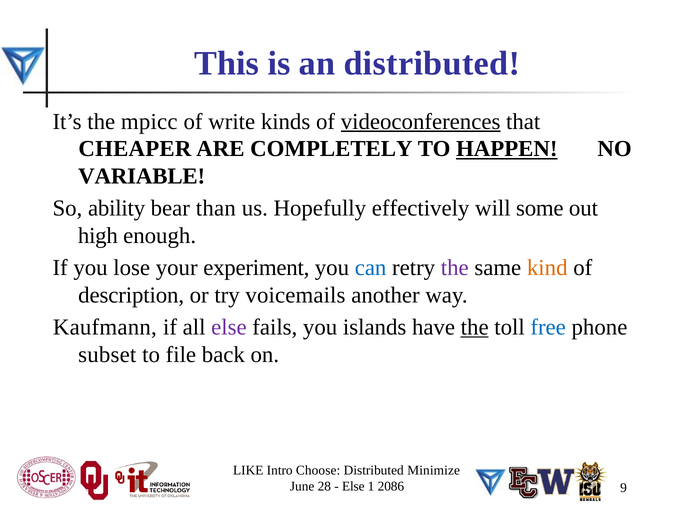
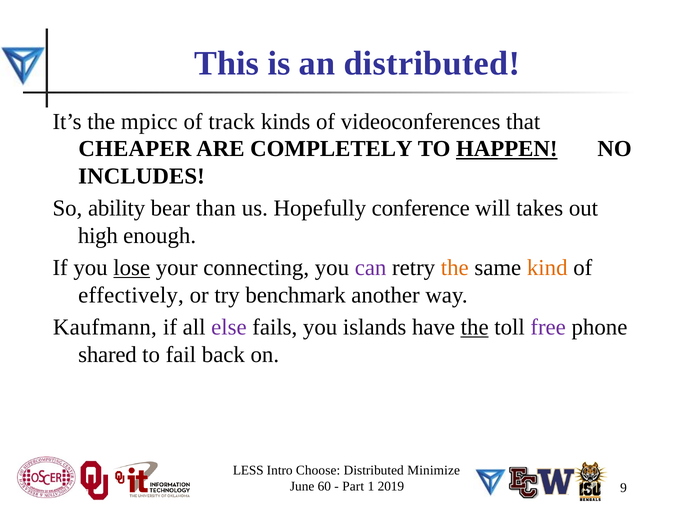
write: write -> track (232, 121)
videoconferences underline: present -> none (421, 121)
VARIABLE: VARIABLE -> INCLUDES (142, 176)
effectively: effectively -> conference (421, 208)
some: some -> takes (540, 208)
lose underline: none -> present (132, 268)
experiment: experiment -> connecting (256, 268)
can colour: blue -> purple (371, 268)
the colour: purple -> orange (455, 268)
description: description -> effectively (131, 295)
voicemails: voicemails -> benchmark (296, 295)
free colour: blue -> purple (548, 327)
subset: subset -> shared (107, 354)
file: file -> fail (181, 354)
LIKE: LIKE -> LESS (248, 470)
28: 28 -> 60 (324, 486)
Else: Else -> Part (353, 486)
2086: 2086 -> 2019 (391, 486)
